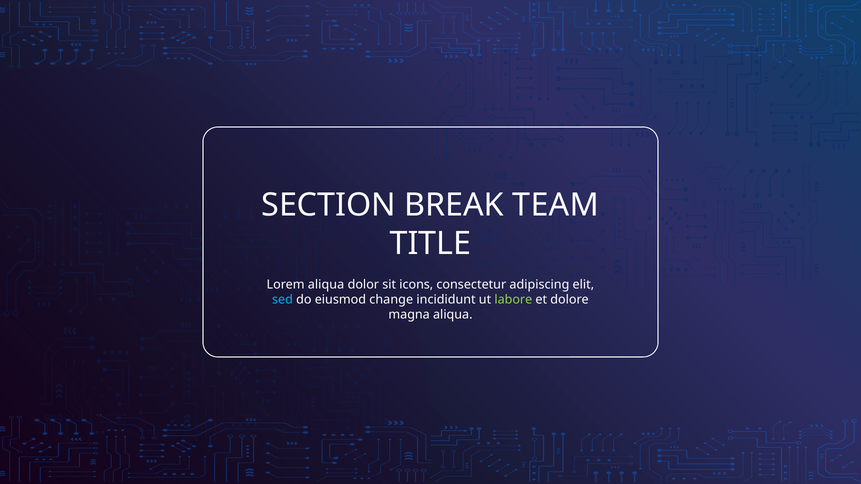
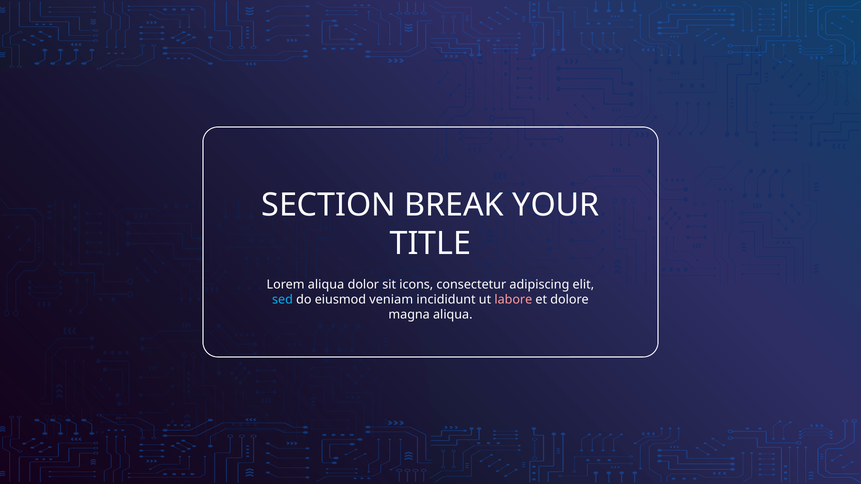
TEAM: TEAM -> YOUR (556, 205)
change: change -> veniam (391, 300)
labore colour: light green -> pink (513, 300)
